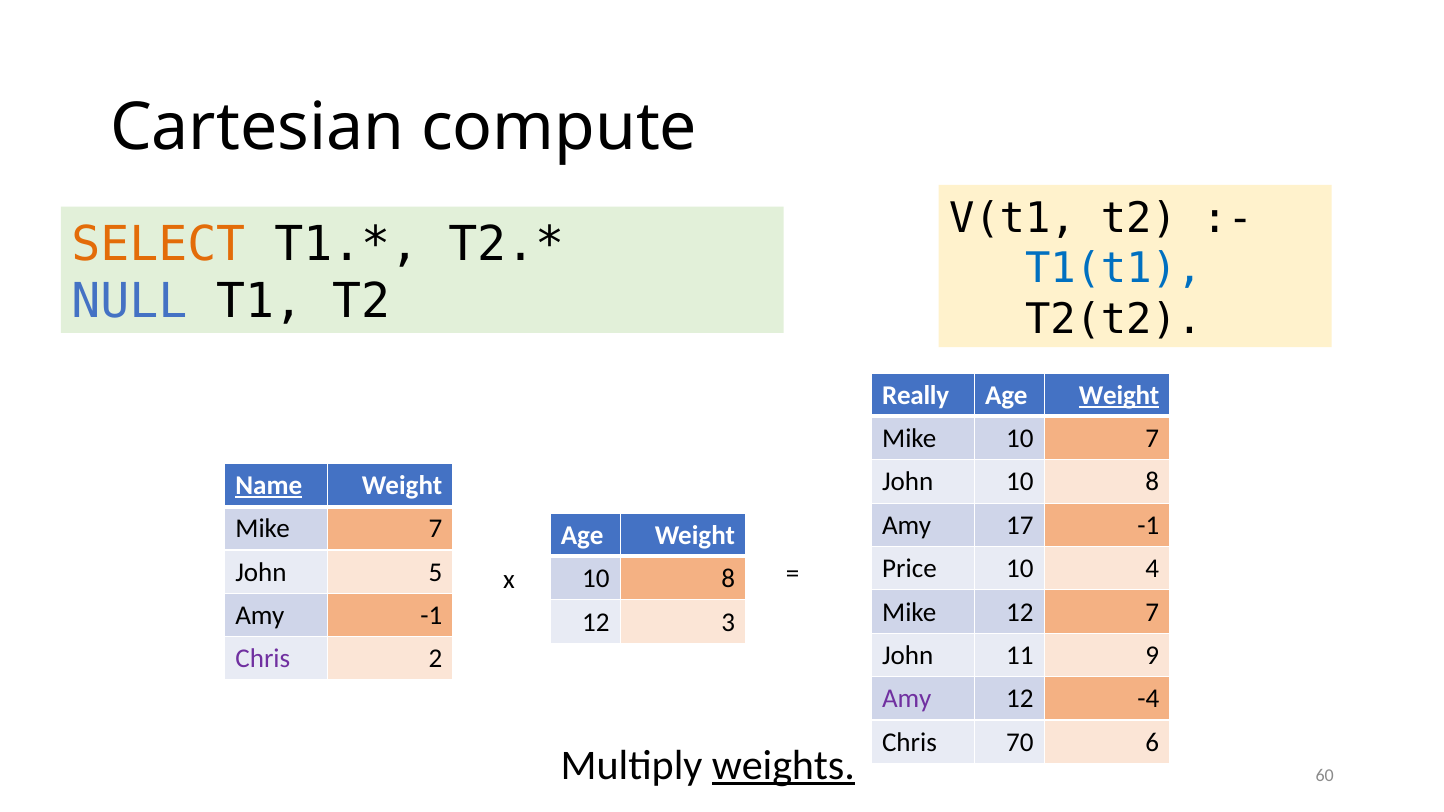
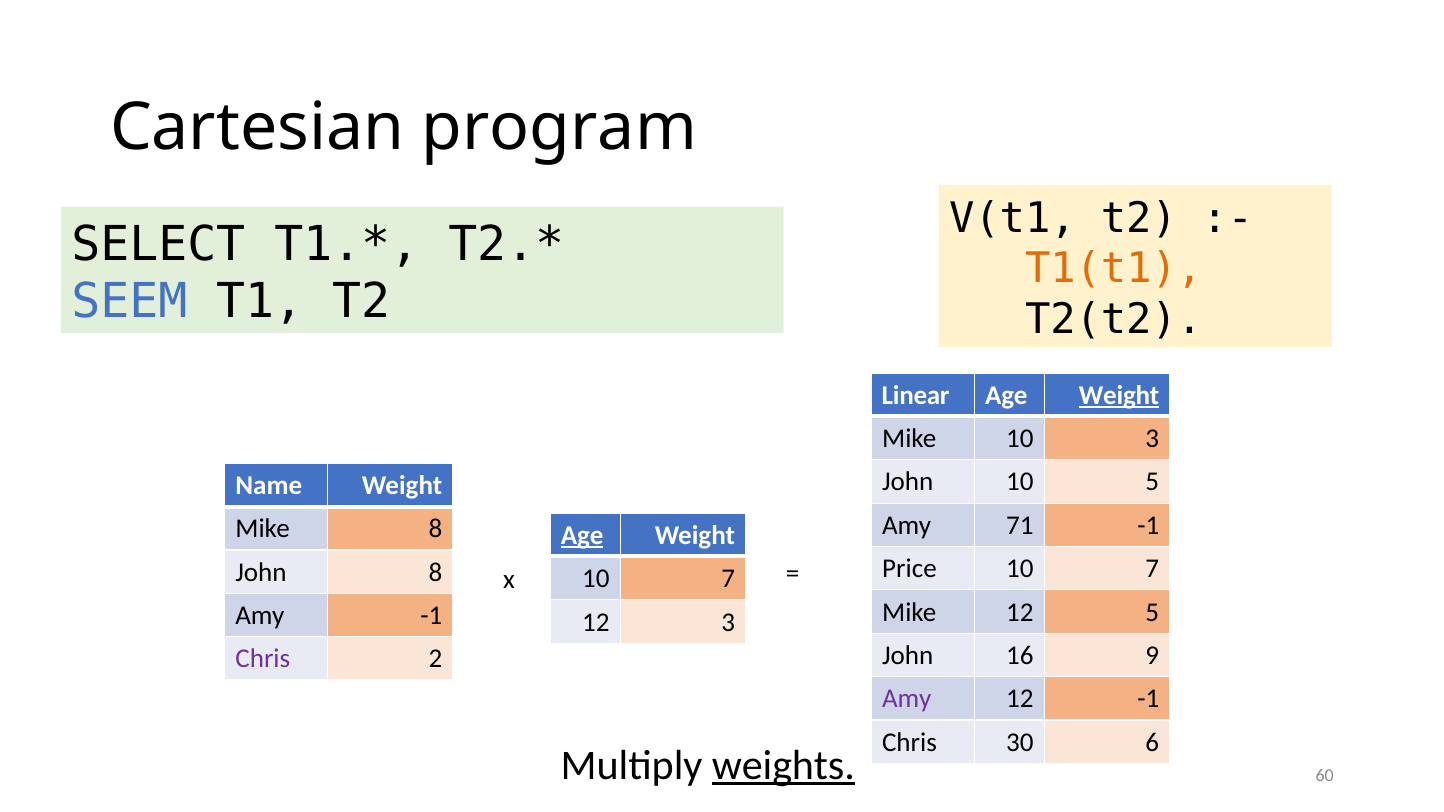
compute: compute -> program (559, 127)
SELECT colour: orange -> black (158, 244)
T1(t1 colour: blue -> orange (1114, 269)
NULL: NULL -> SEEM (129, 302)
Really: Really -> Linear (916, 395)
10 7: 7 -> 3 (1152, 439)
John 10 8: 8 -> 5 (1152, 482)
Name underline: present -> none (269, 486)
17: 17 -> 71 (1020, 526)
Mike 7: 7 -> 8 (435, 529)
Age underline: none -> present (582, 536)
4: 4 -> 7 (1152, 569)
John 5: 5 -> 8 (435, 572)
8: 8 -> 7 (728, 579)
12 7: 7 -> 5 (1152, 612)
11: 11 -> 16 (1020, 656)
12 -4: -4 -> -1 (1148, 699)
70: 70 -> 30 (1020, 742)
